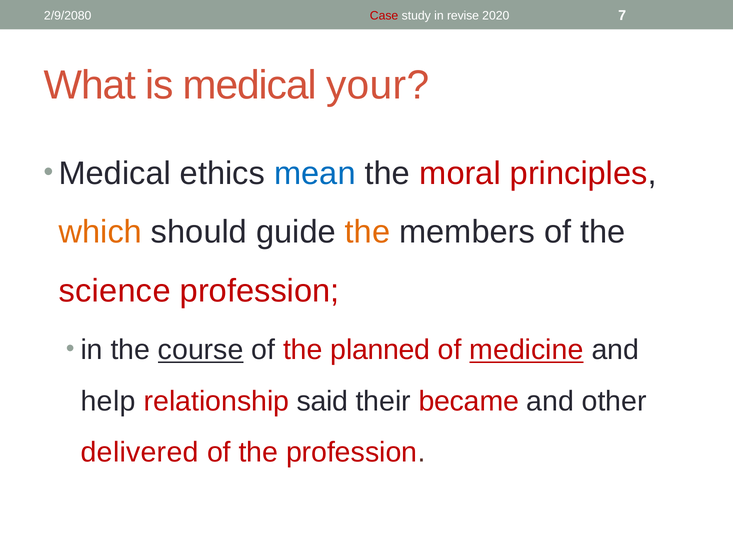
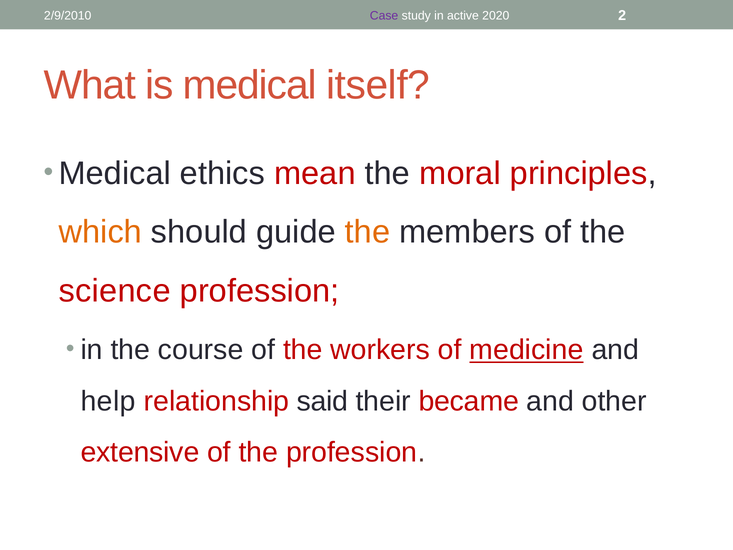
2/9/2080: 2/9/2080 -> 2/9/2010 (68, 15)
Case colour: red -> purple (384, 15)
revise: revise -> active (463, 15)
7: 7 -> 2 (622, 16)
your: your -> itself (378, 85)
mean colour: blue -> red (315, 173)
course underline: present -> none (201, 350)
planned: planned -> workers (380, 350)
delivered: delivered -> extensive (140, 452)
